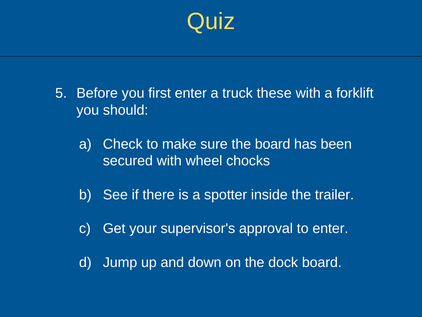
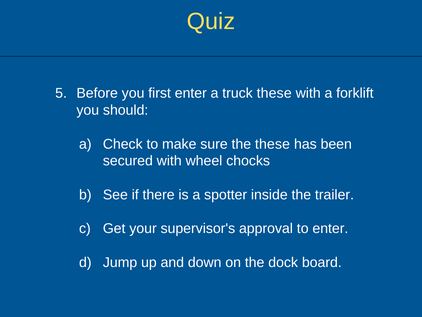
the board: board -> these (272, 144)
